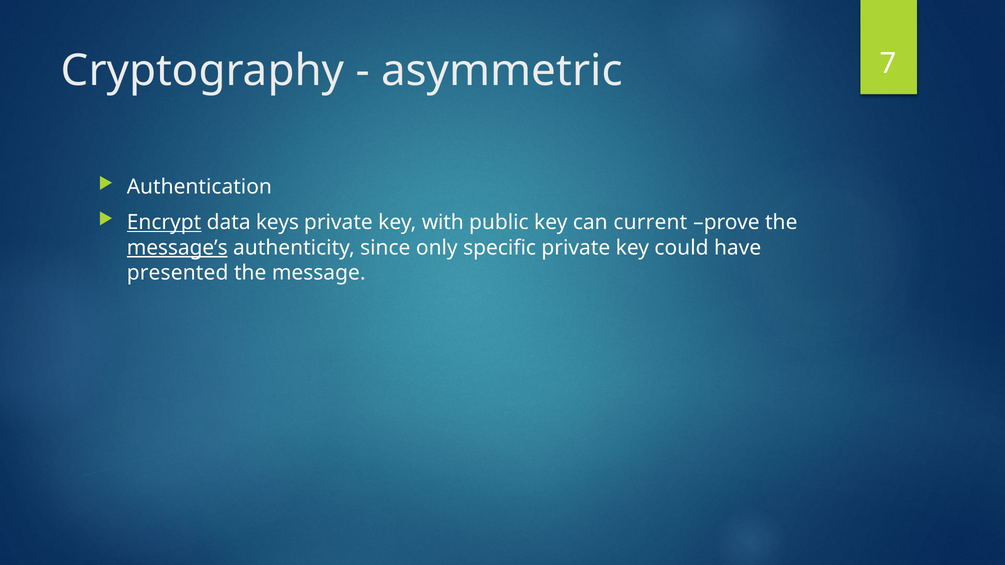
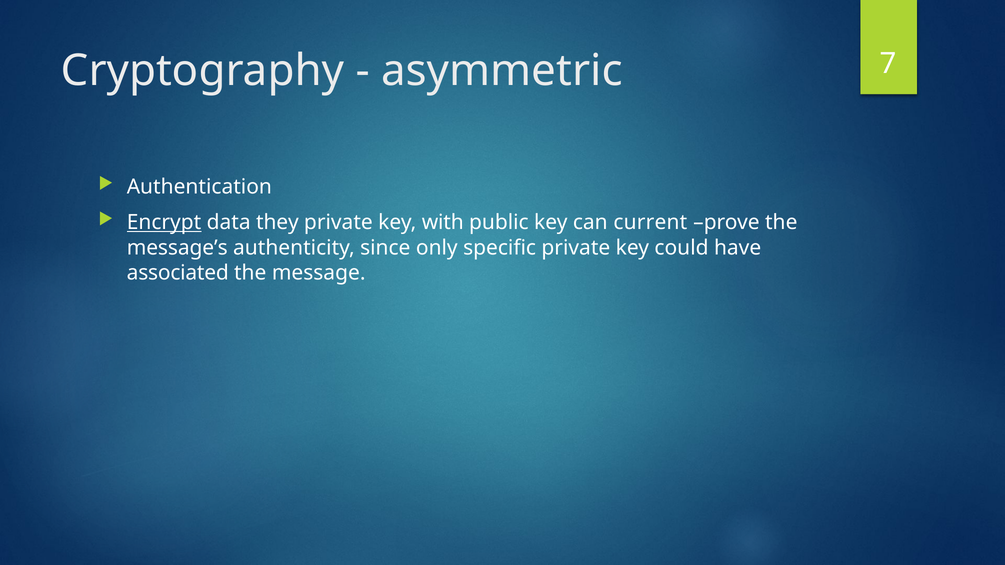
keys: keys -> they (277, 223)
message’s underline: present -> none (177, 248)
presented: presented -> associated (178, 273)
